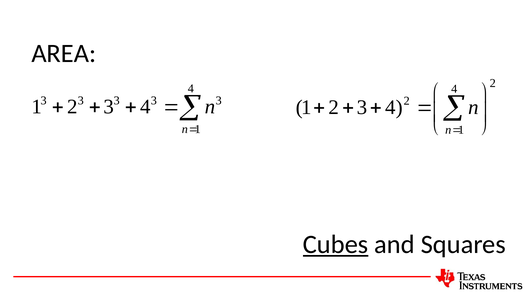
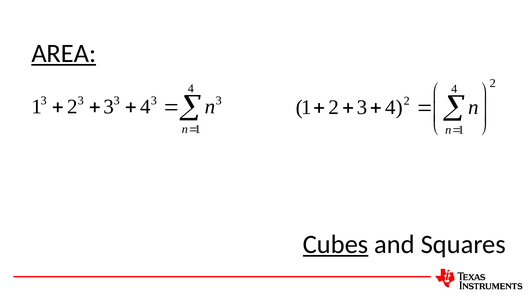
AREA underline: none -> present (64, 53)
